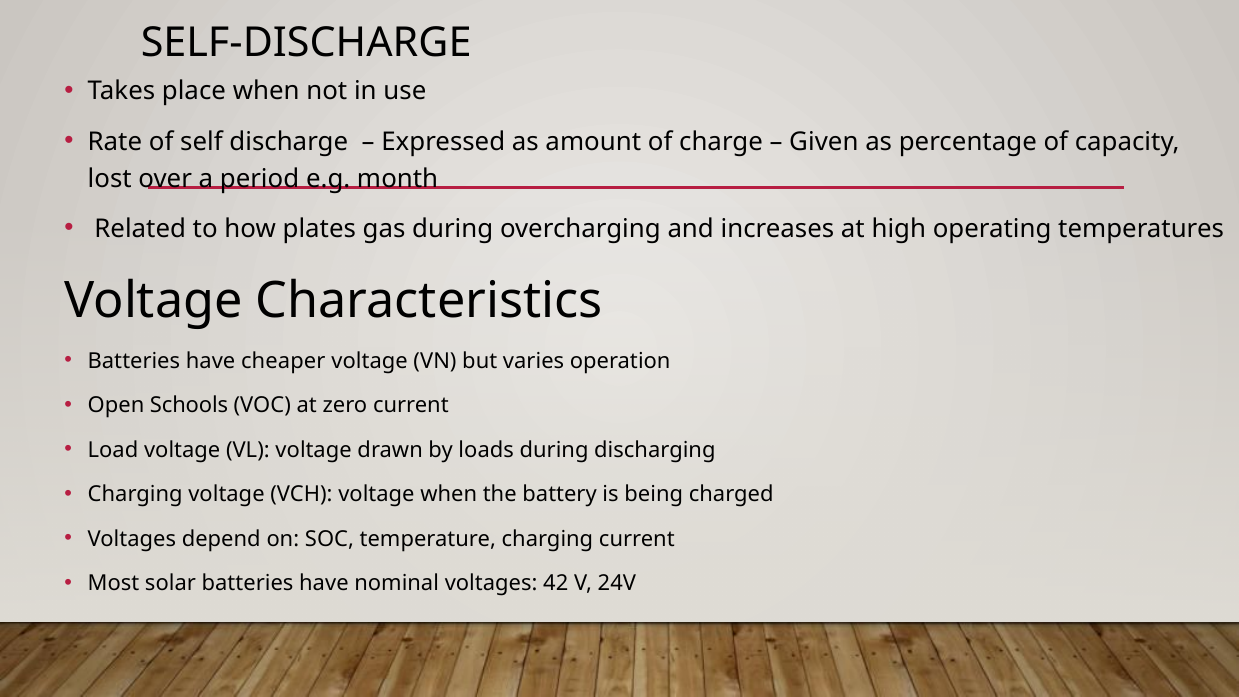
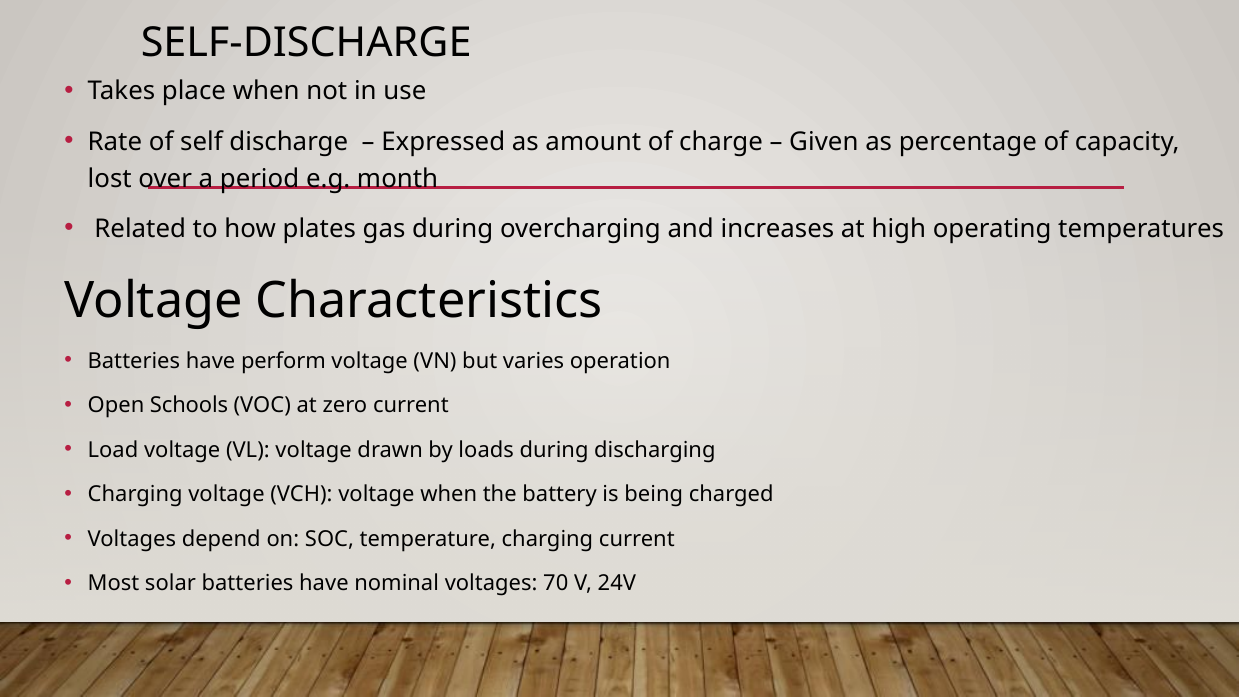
cheaper: cheaper -> perform (283, 361)
42: 42 -> 70 (556, 583)
